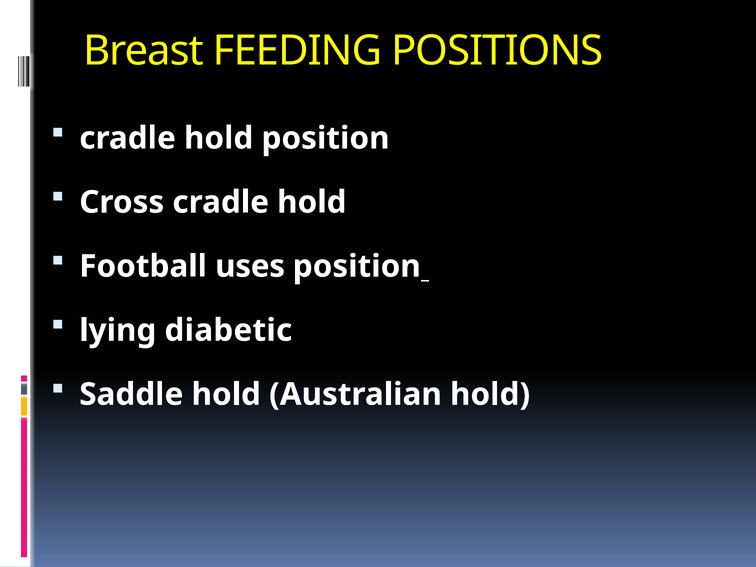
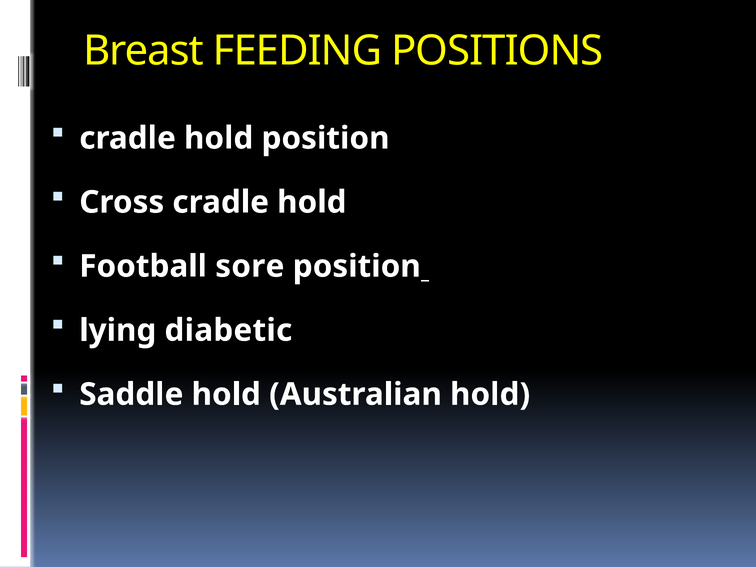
uses: uses -> sore (250, 266)
